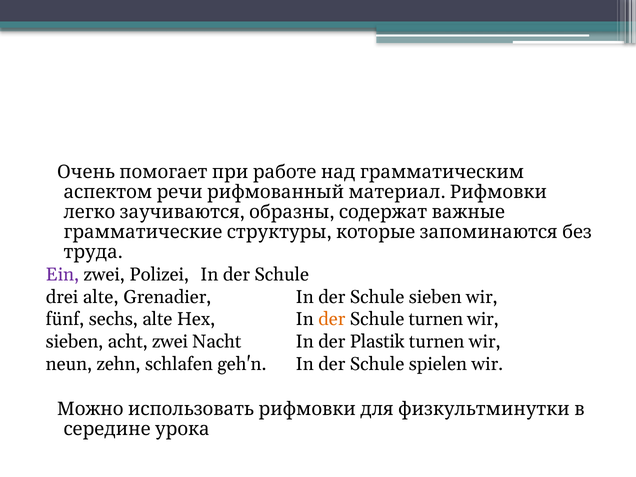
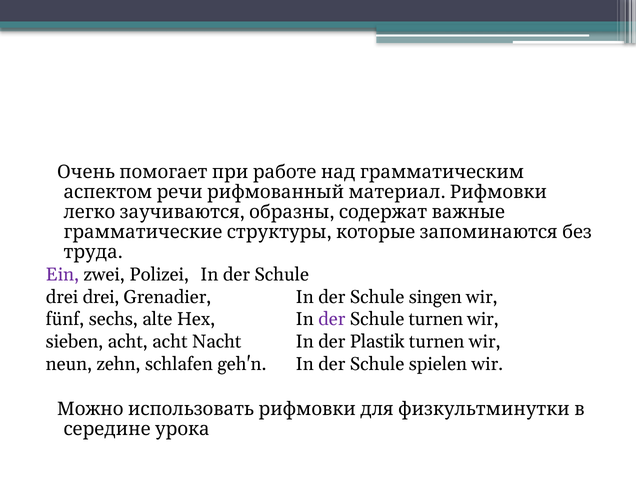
drei alte: alte -> drei (101, 297)
Schule sieben: sieben -> singen (435, 297)
der colour: orange -> purple (332, 319)
acht zwei: zwei -> acht (170, 342)
